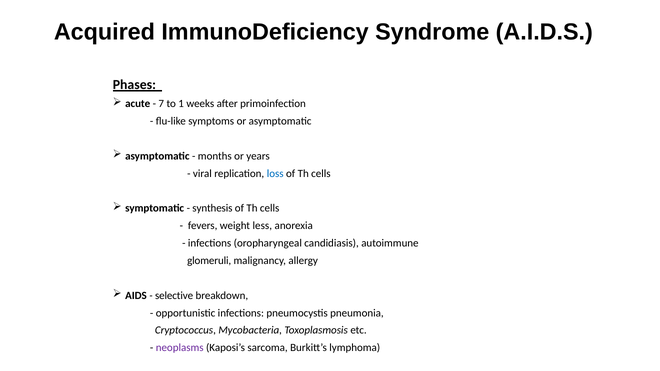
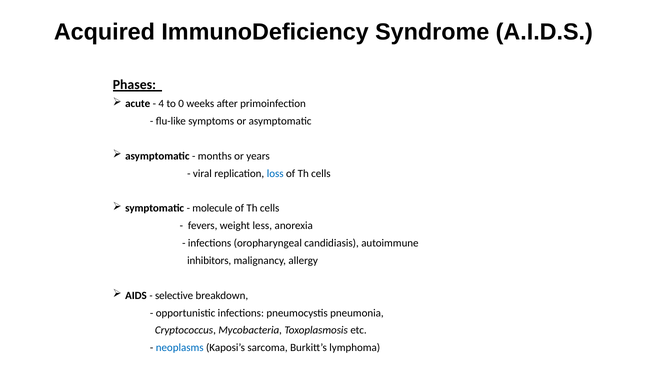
7: 7 -> 4 (161, 104)
1: 1 -> 0 (181, 104)
synthesis: synthesis -> molecule (212, 208)
glomeruli: glomeruli -> inhibitors (209, 261)
neoplasms colour: purple -> blue (180, 348)
